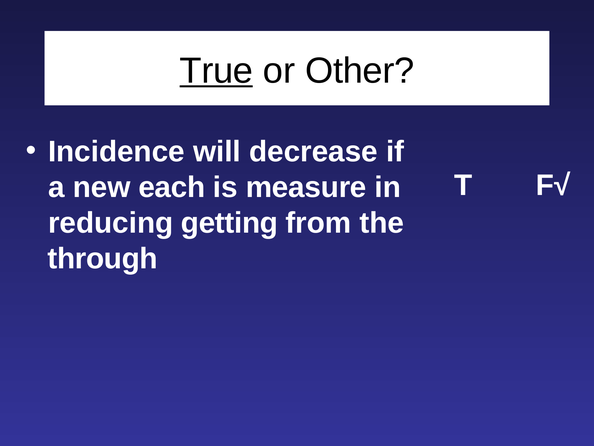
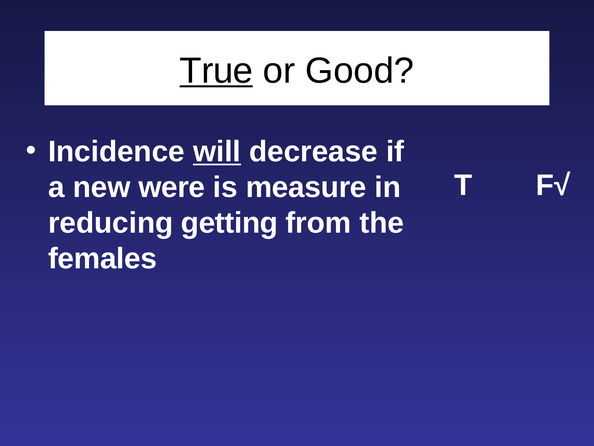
Other: Other -> Good (360, 71)
will underline: none -> present (217, 152)
each: each -> were (172, 187)
through: through -> females (103, 258)
